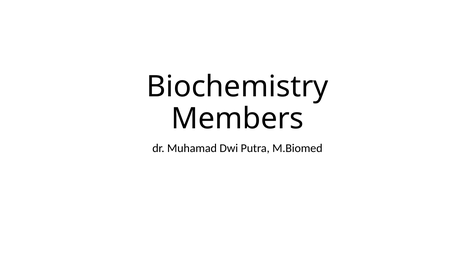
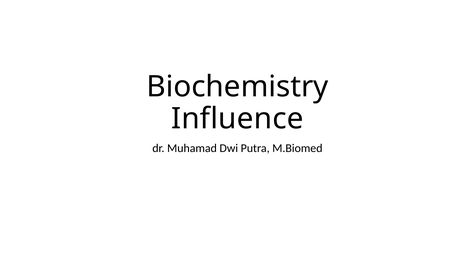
Members: Members -> Influence (237, 119)
